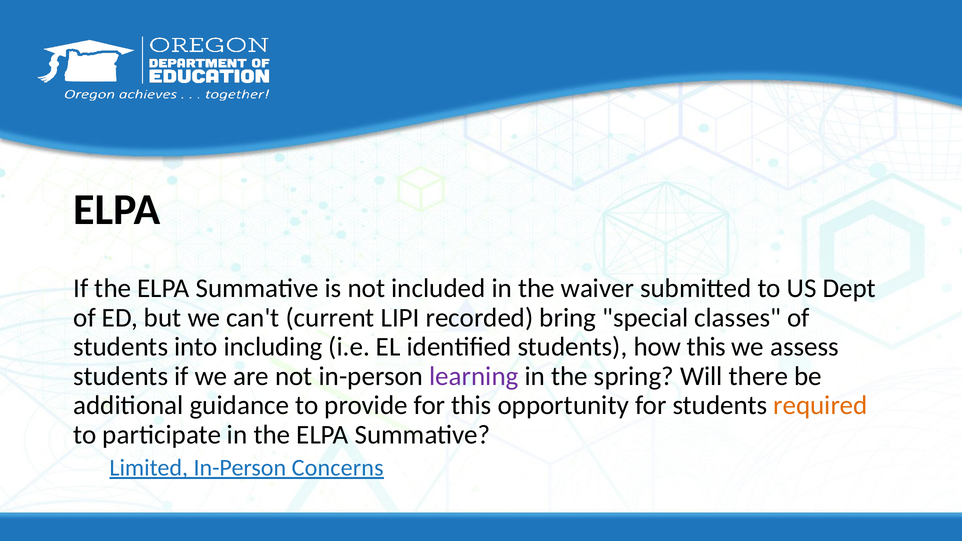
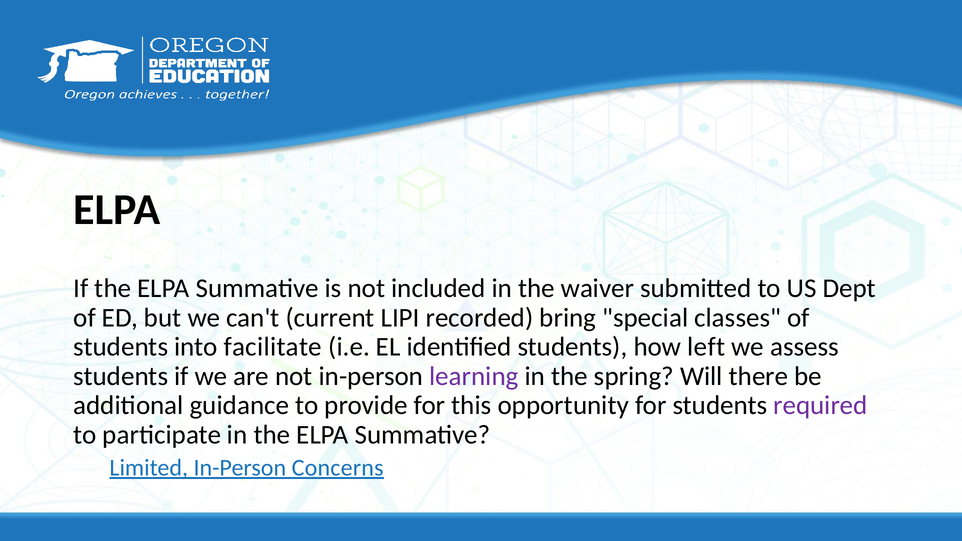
including: including -> facilitate (273, 347)
how this: this -> left (706, 347)
required colour: orange -> purple (820, 406)
